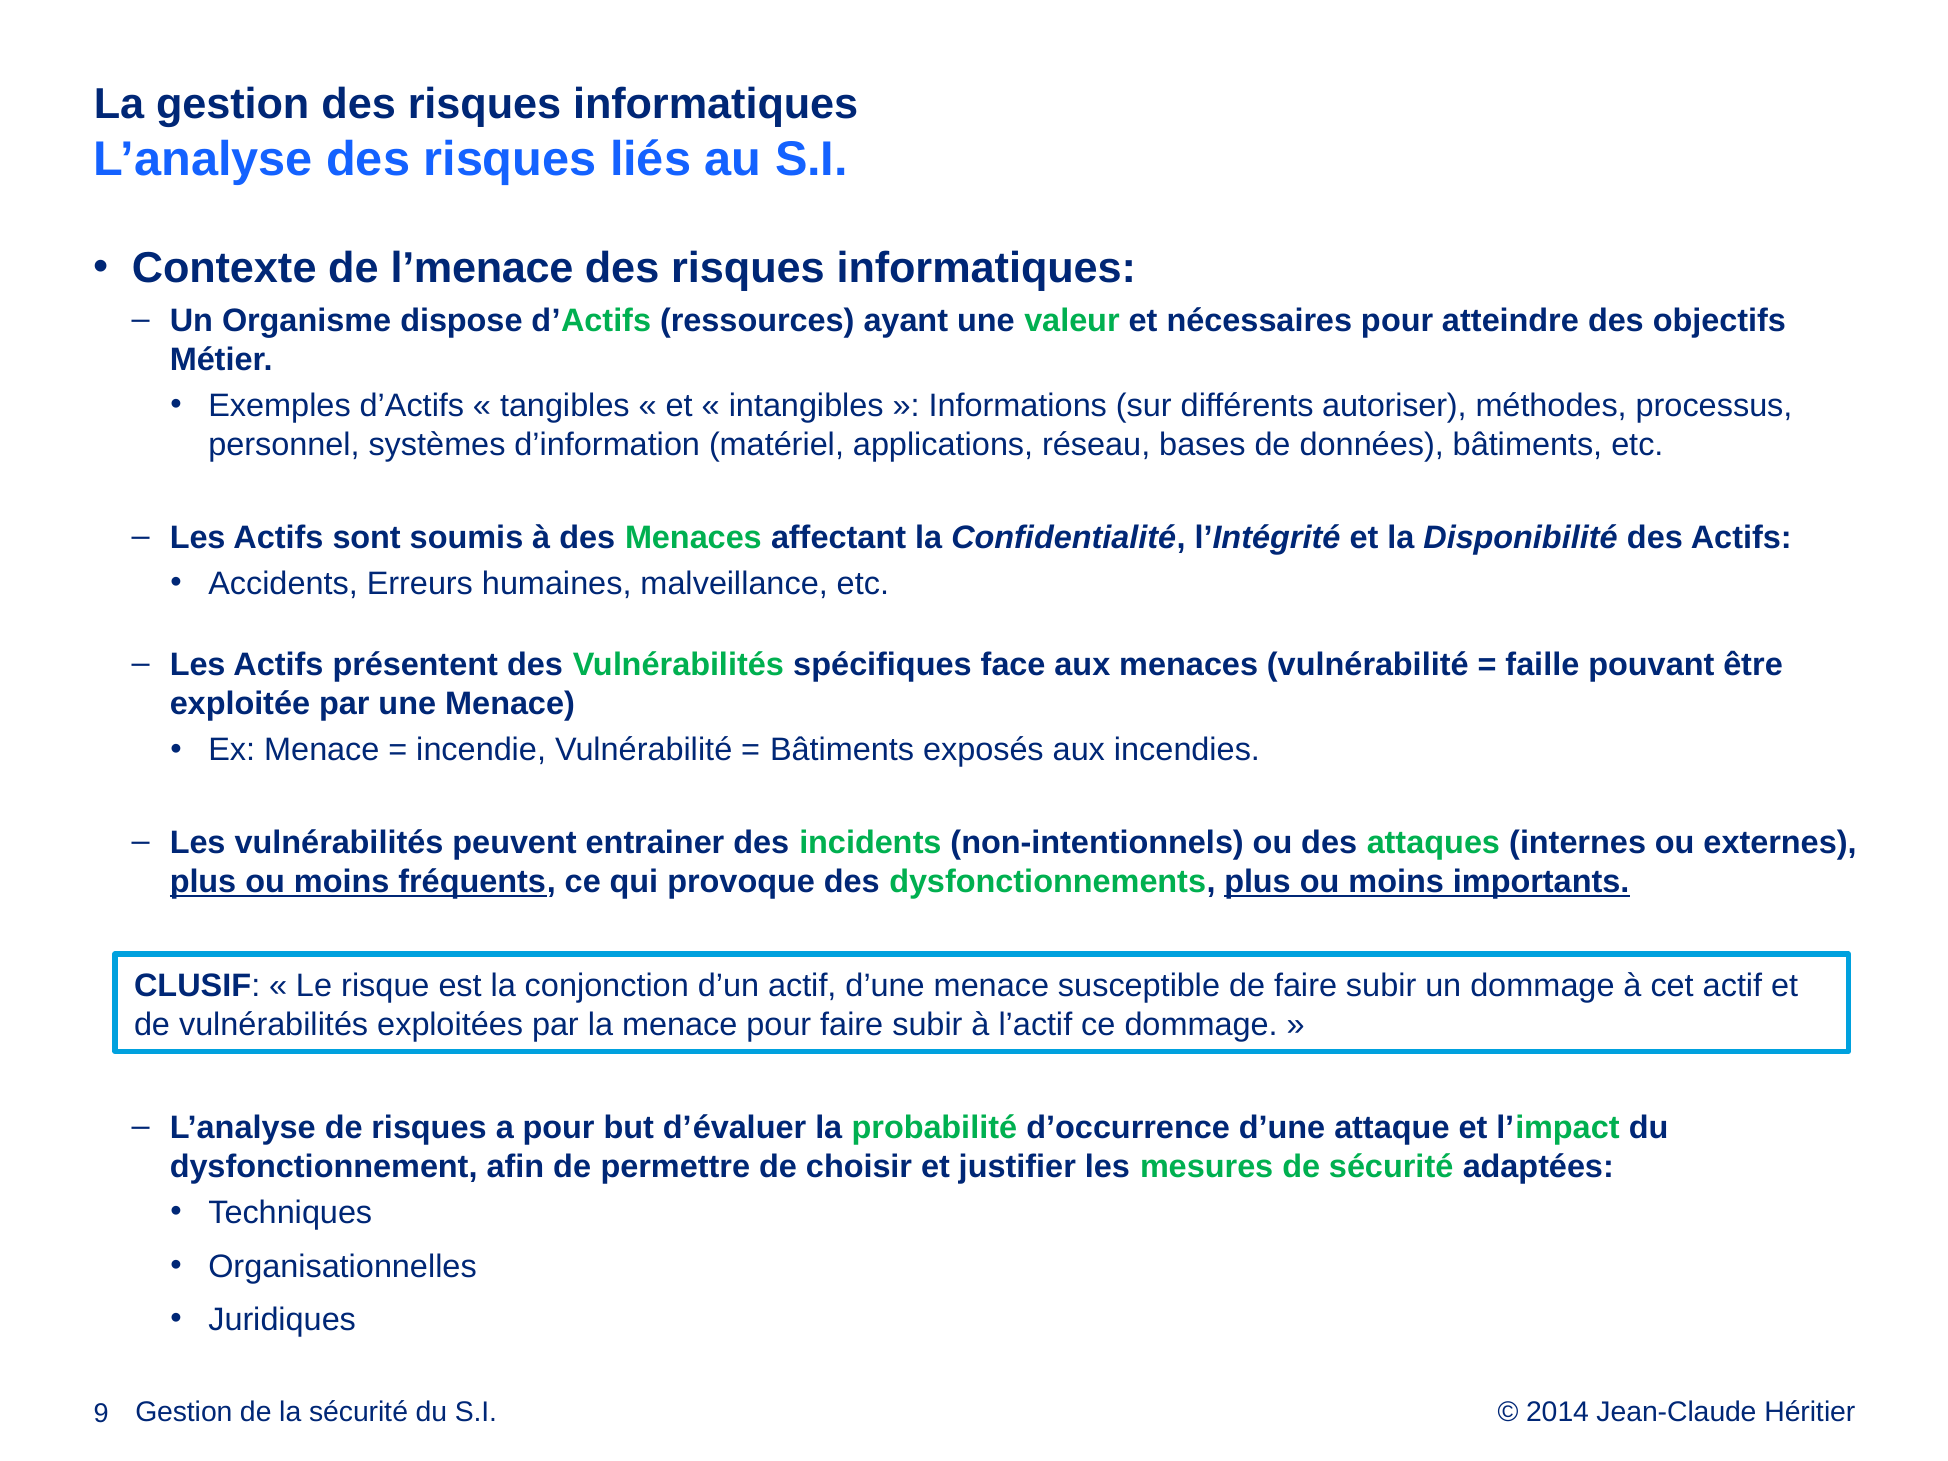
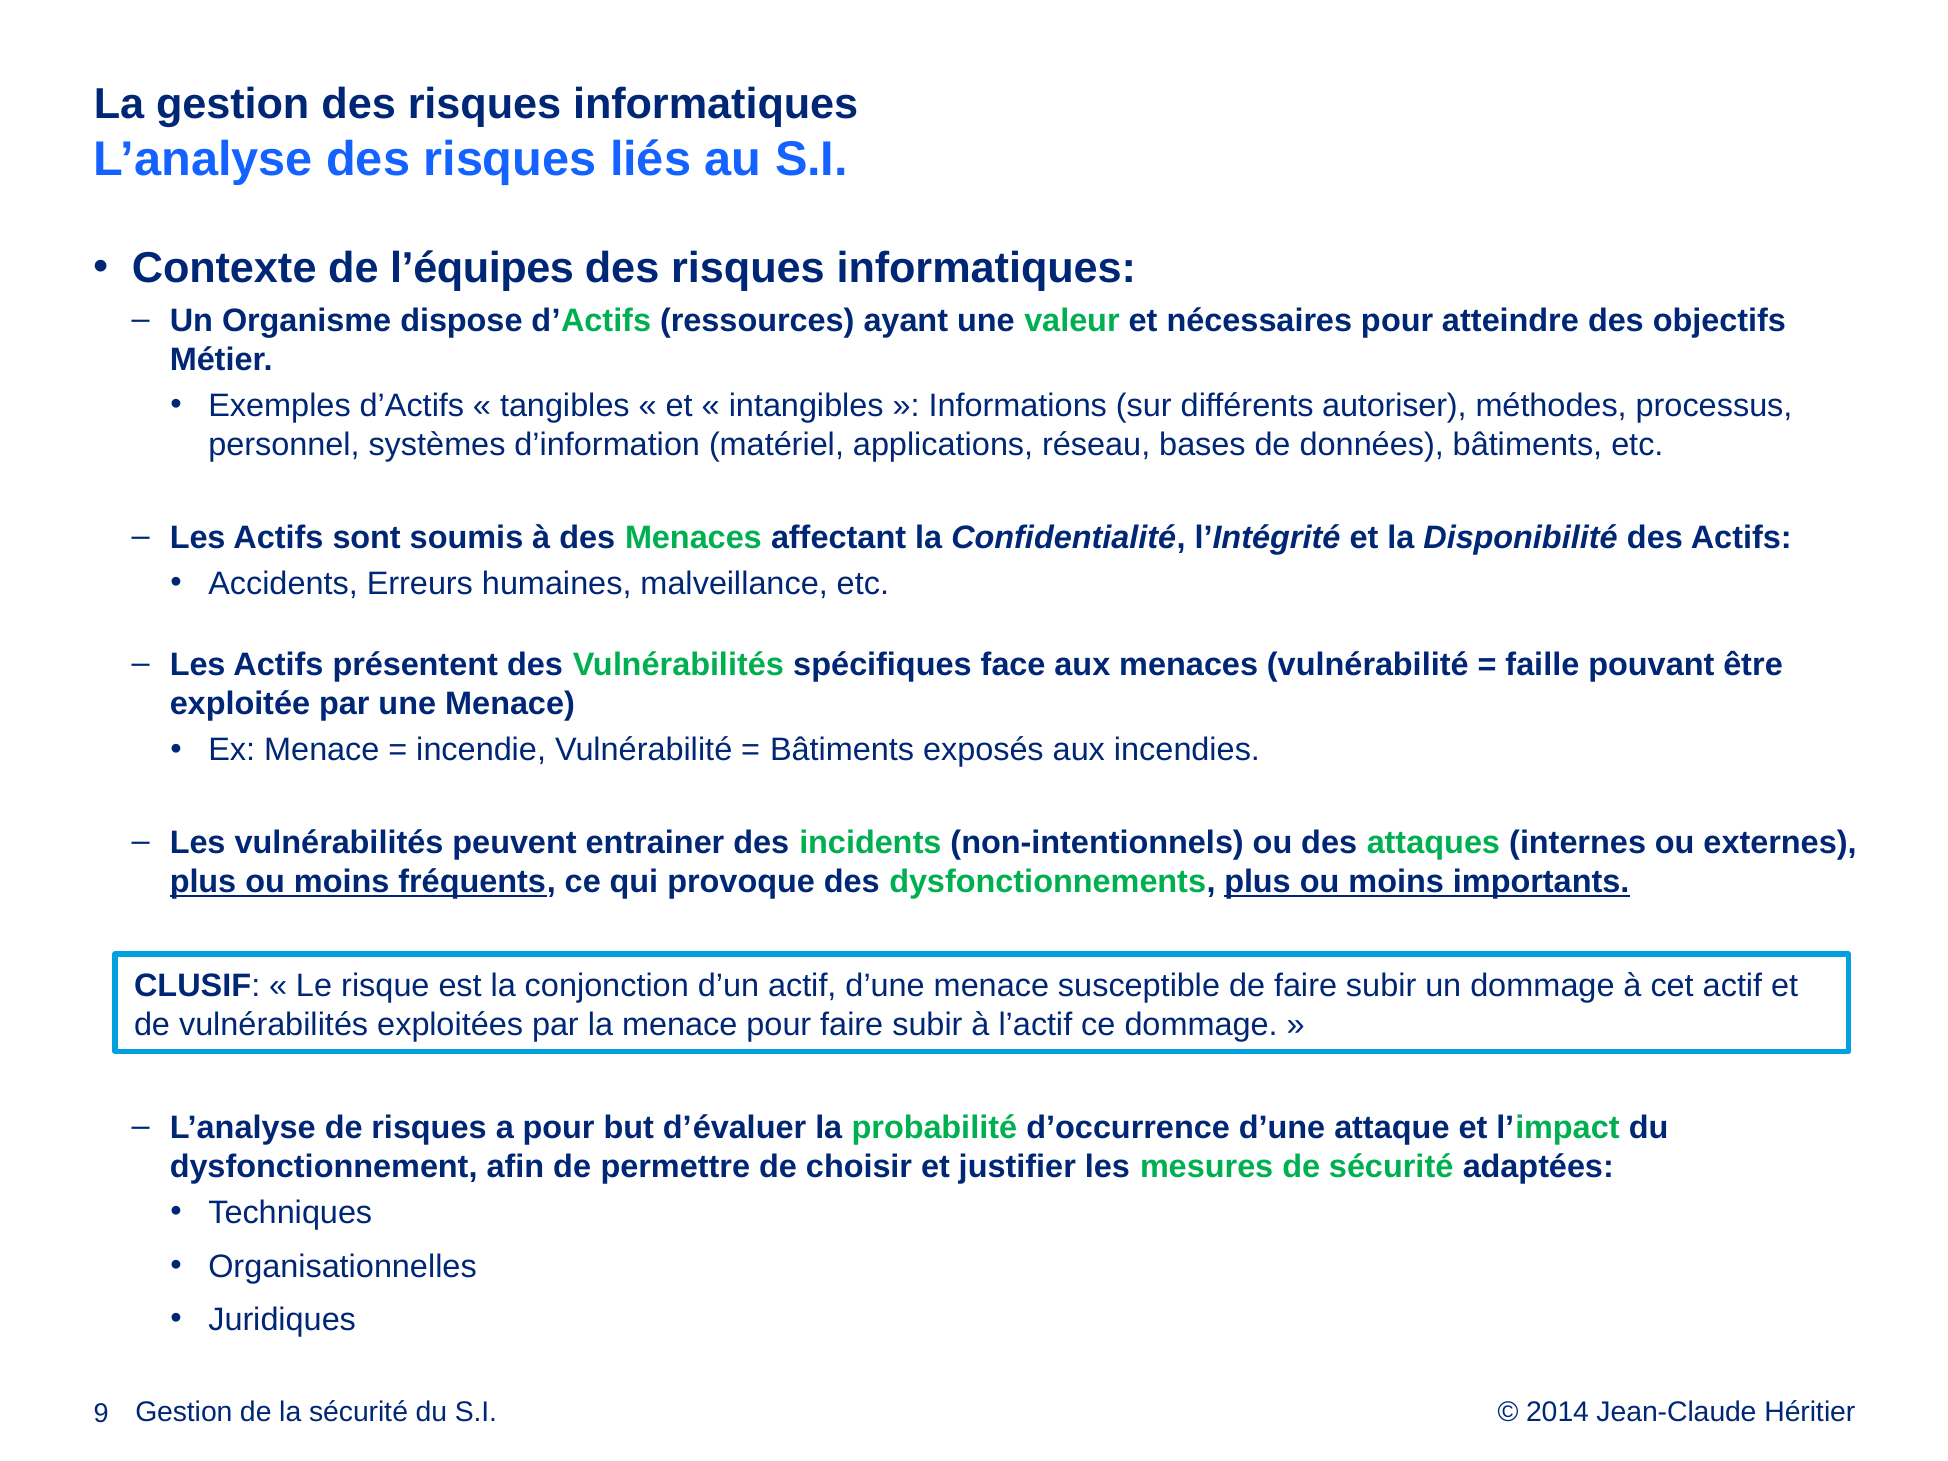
l’menace: l’menace -> l’équipes (482, 269)
